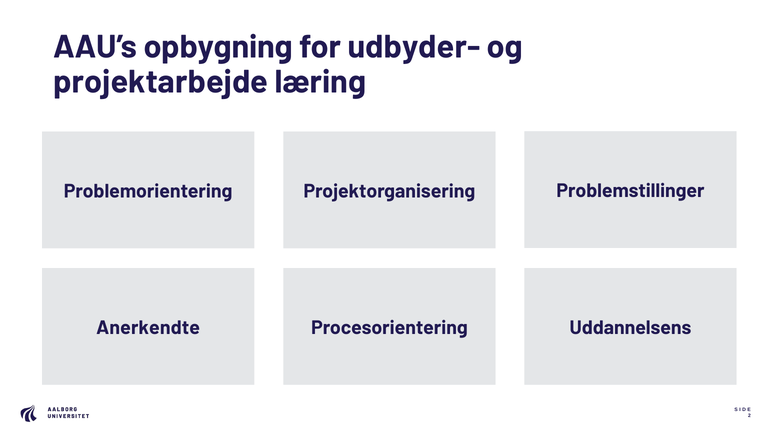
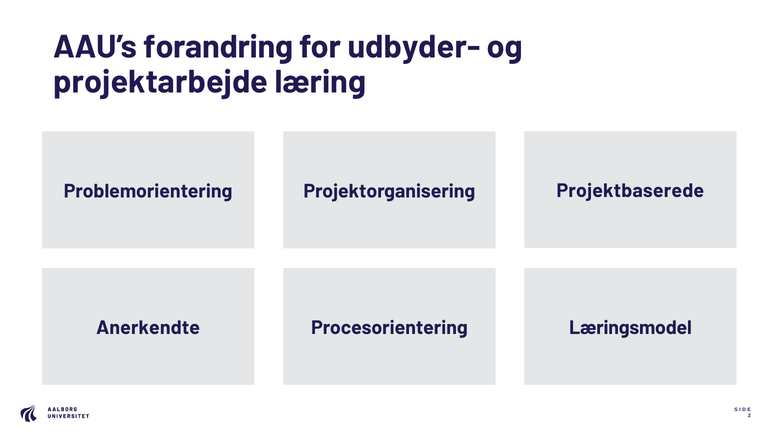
opbygning: opbygning -> forandring (218, 47)
Problemstillinger: Problemstillinger -> Projektbaserede (630, 191)
Uddannelsens: Uddannelsens -> Læringsmodel (631, 328)
